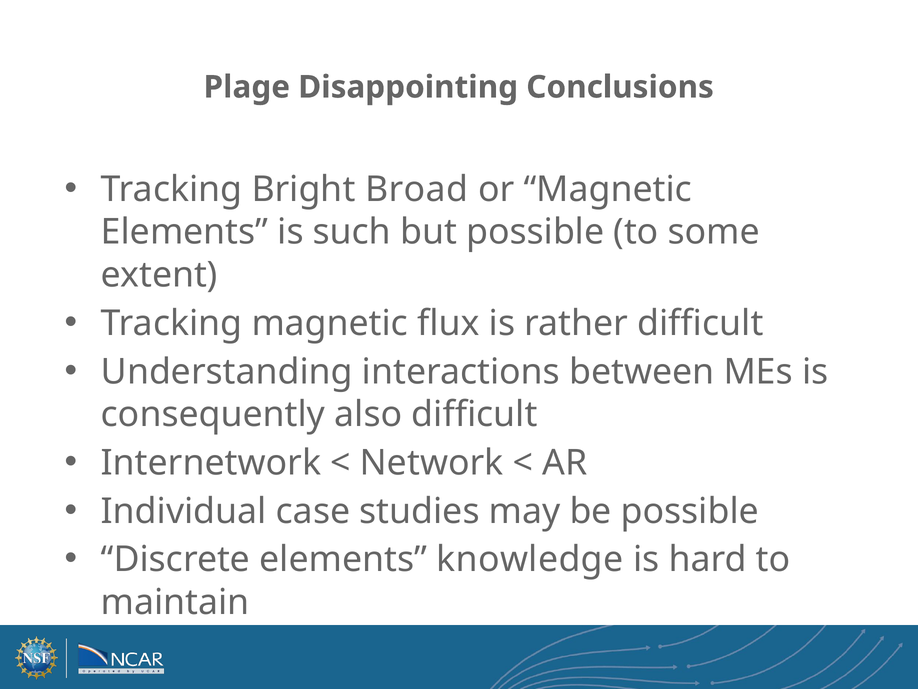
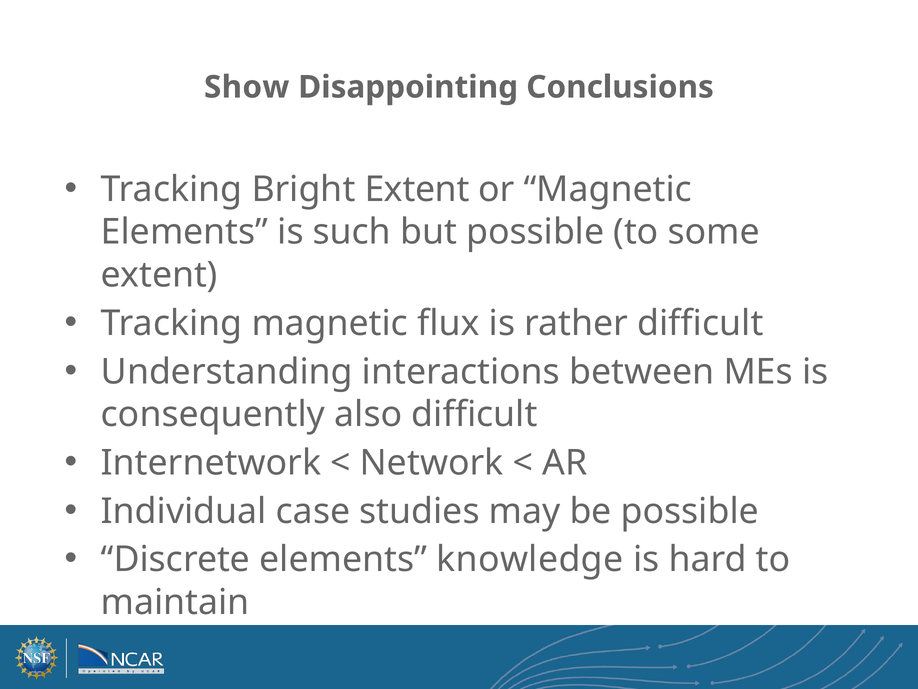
Plage: Plage -> Show (247, 87)
Bright Broad: Broad -> Extent (417, 189)
